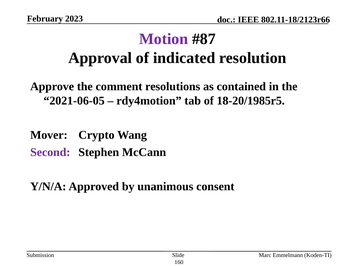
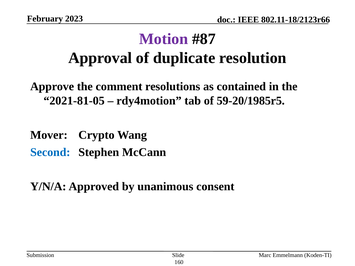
indicated: indicated -> duplicate (184, 58)
2021-06-05: 2021-06-05 -> 2021-81-05 (74, 101)
18-20/1985r5: 18-20/1985r5 -> 59-20/1985r5 (251, 101)
Second colour: purple -> blue (50, 152)
